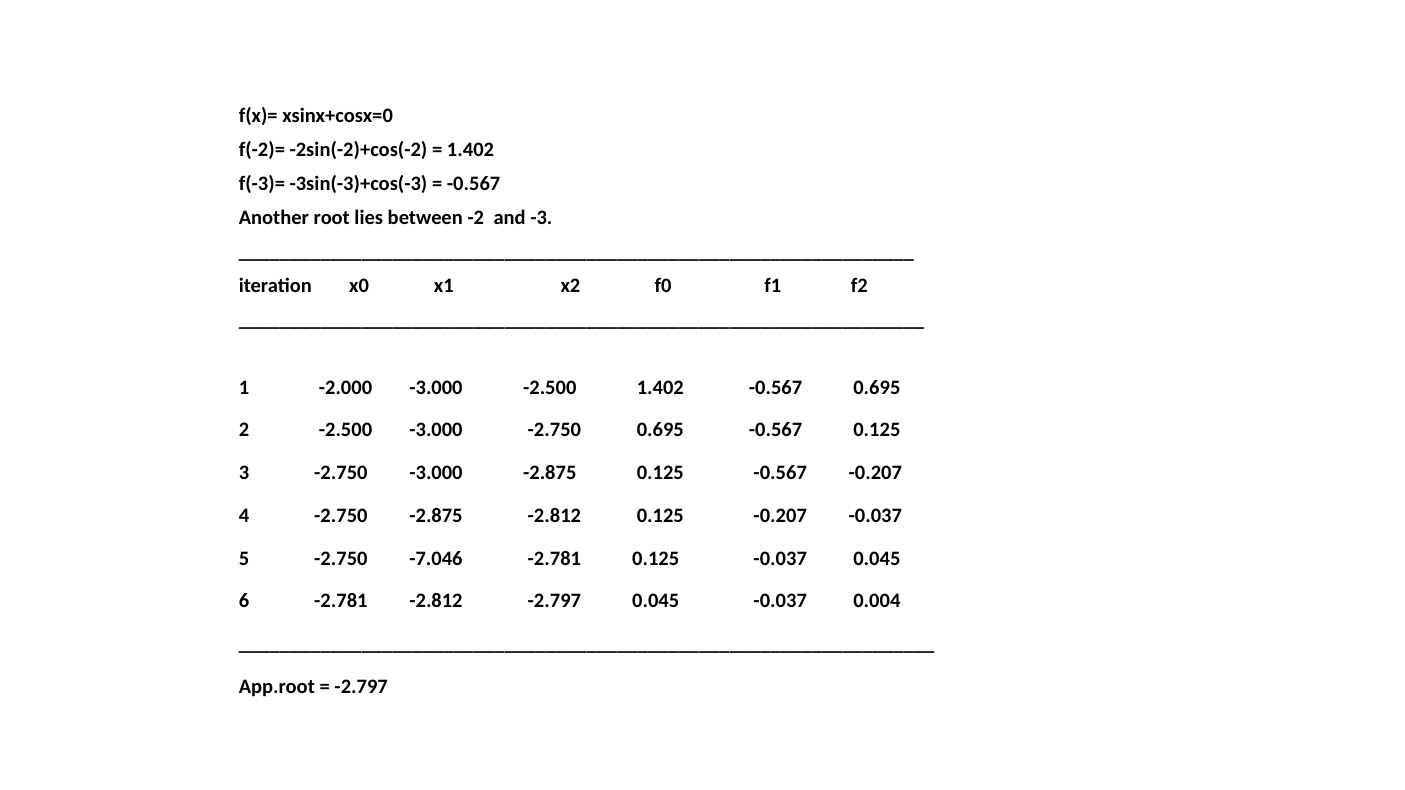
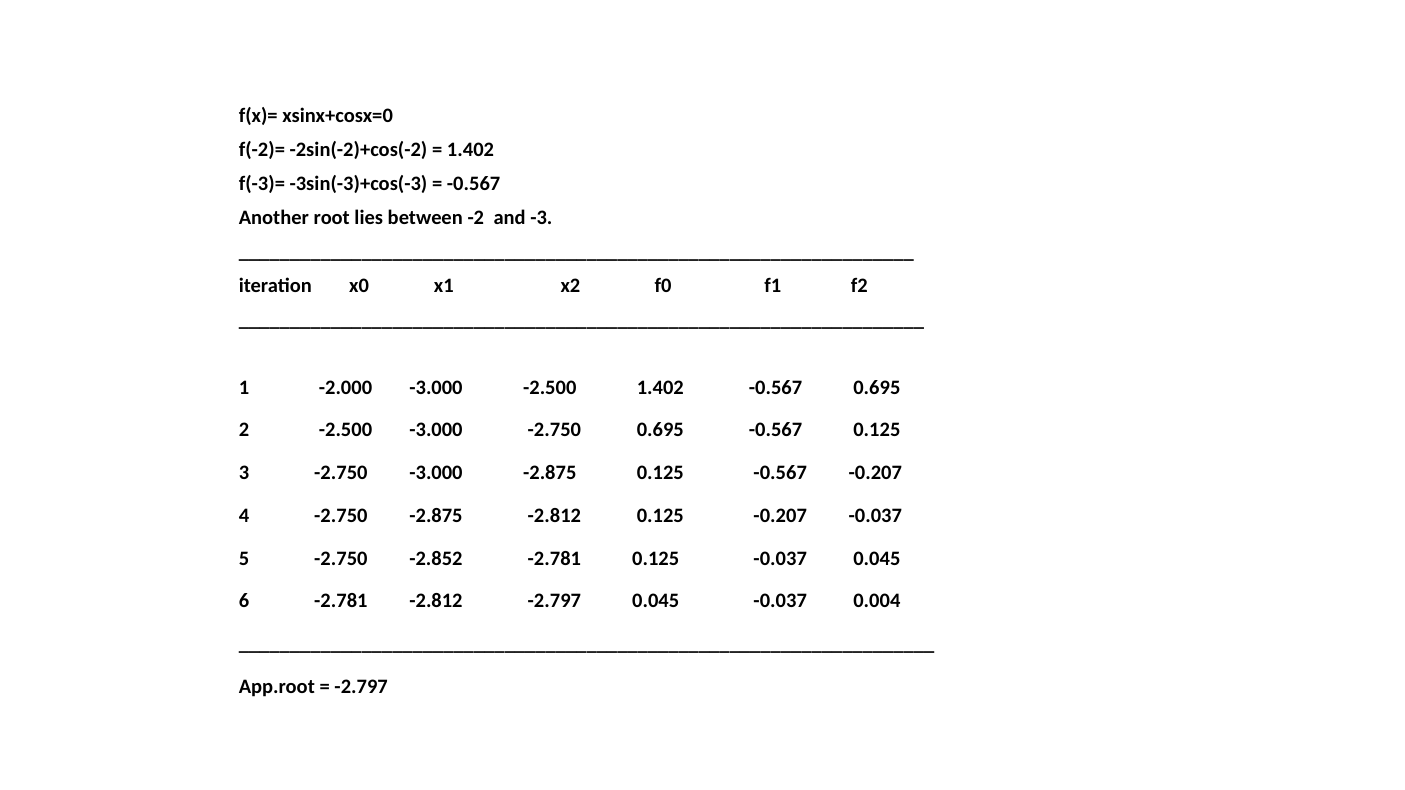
-7.046: -7.046 -> -2.852 (436, 558)
